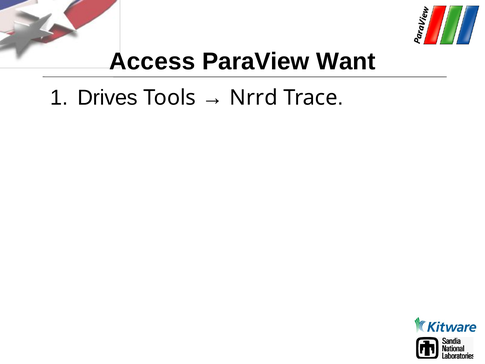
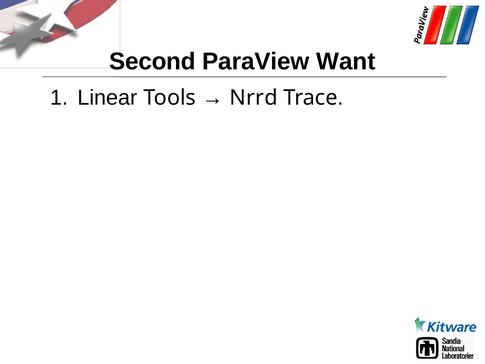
Access: Access -> Second (152, 62)
Drives: Drives -> Linear (107, 98)
